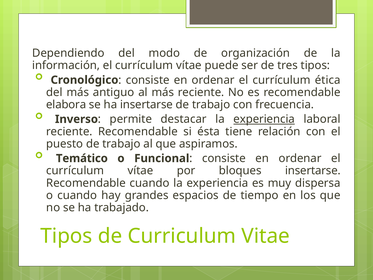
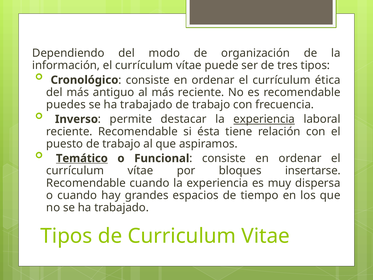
elabora: elabora -> puedes (66, 105)
insertarse: insertarse -> trabajado (146, 105)
Temático underline: none -> present (82, 158)
